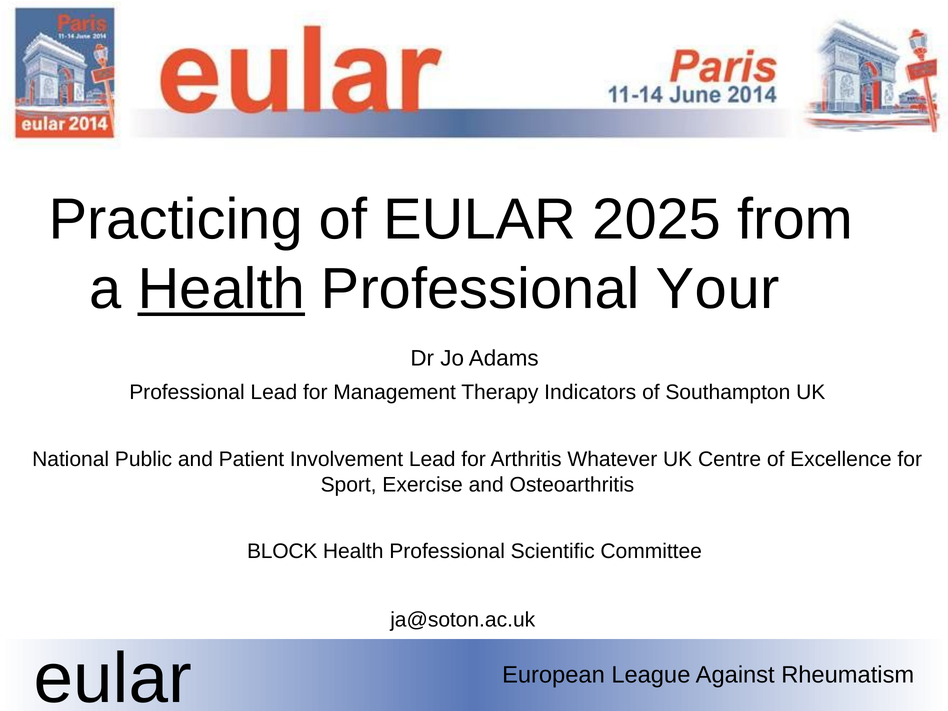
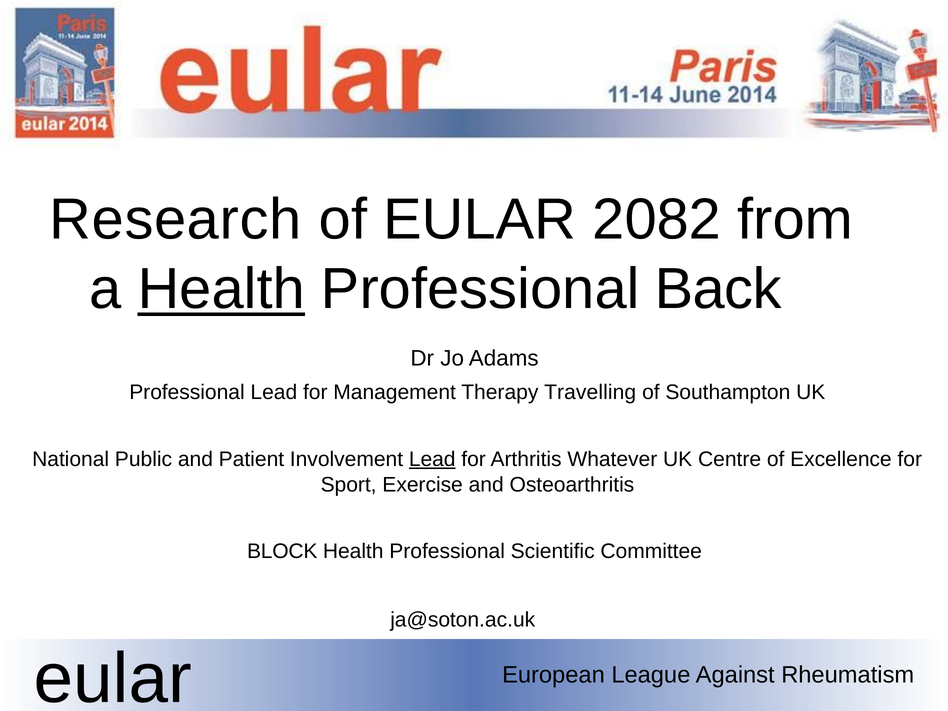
Practicing: Practicing -> Research (175, 220)
2025: 2025 -> 2082 (657, 220)
Your: Your -> Back (718, 289)
Indicators: Indicators -> Travelling (590, 392)
Lead underline: none -> present (432, 459)
